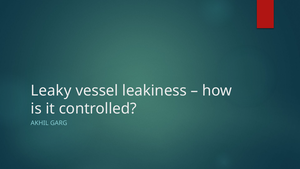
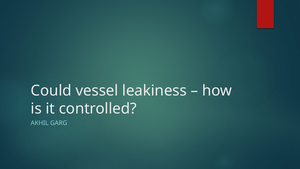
Leaky: Leaky -> Could (51, 90)
